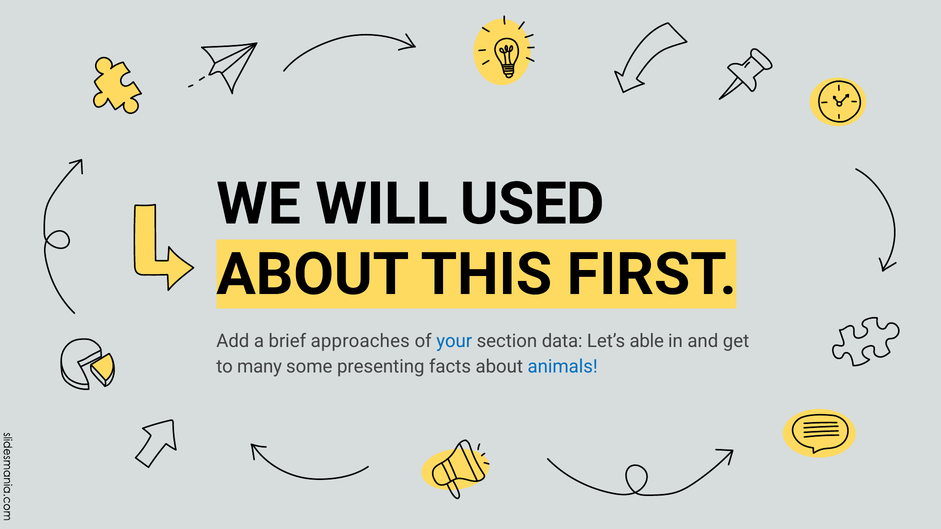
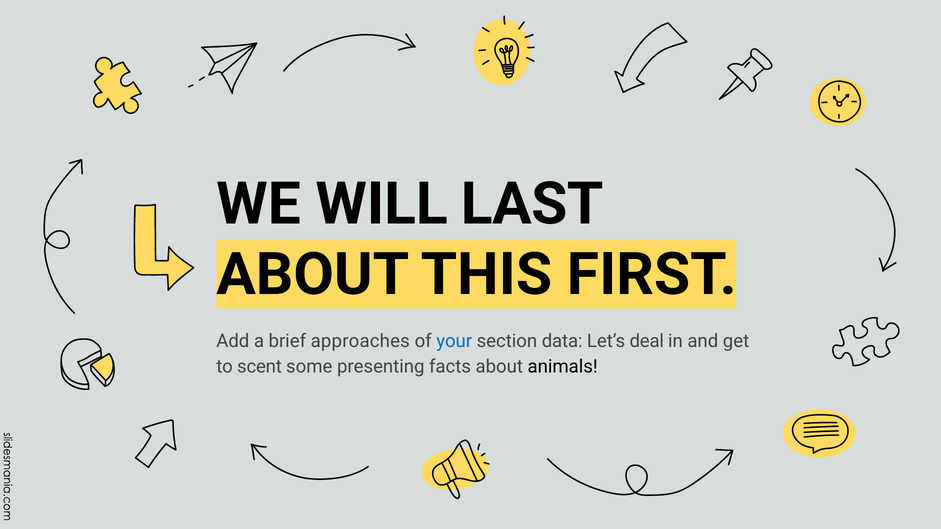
USED: USED -> LAST (532, 204)
able: able -> deal (647, 341)
many: many -> scent (260, 367)
animals colour: blue -> black (563, 367)
